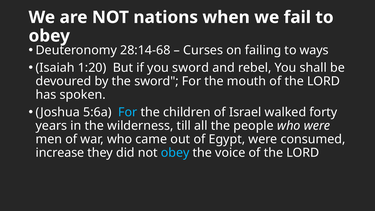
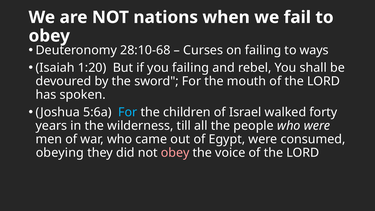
28:14-68: 28:14-68 -> 28:10-68 (145, 50)
you sword: sword -> failing (191, 68)
increase: increase -> obeying (60, 153)
obey colour: light blue -> pink (175, 153)
